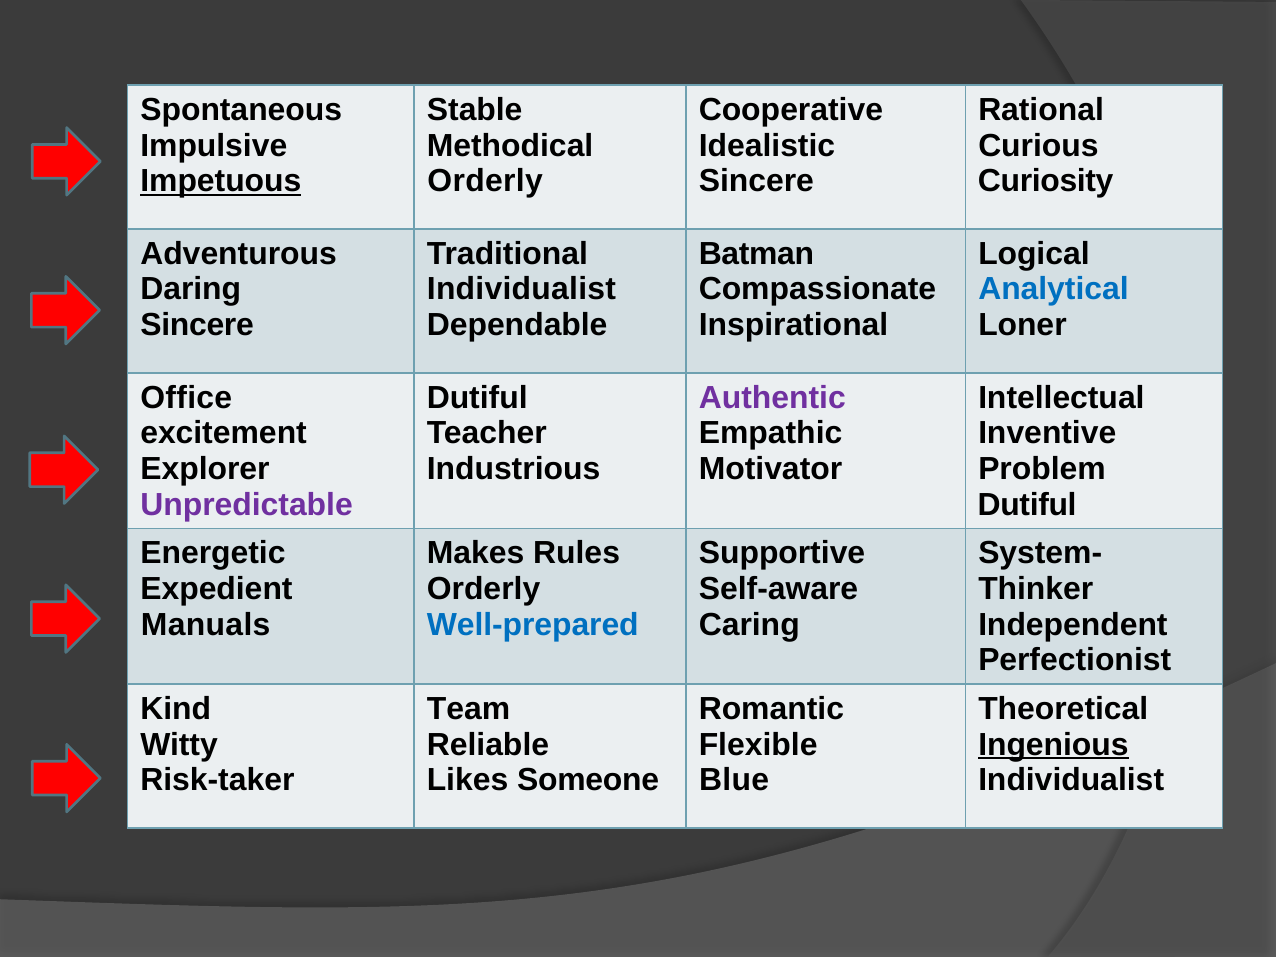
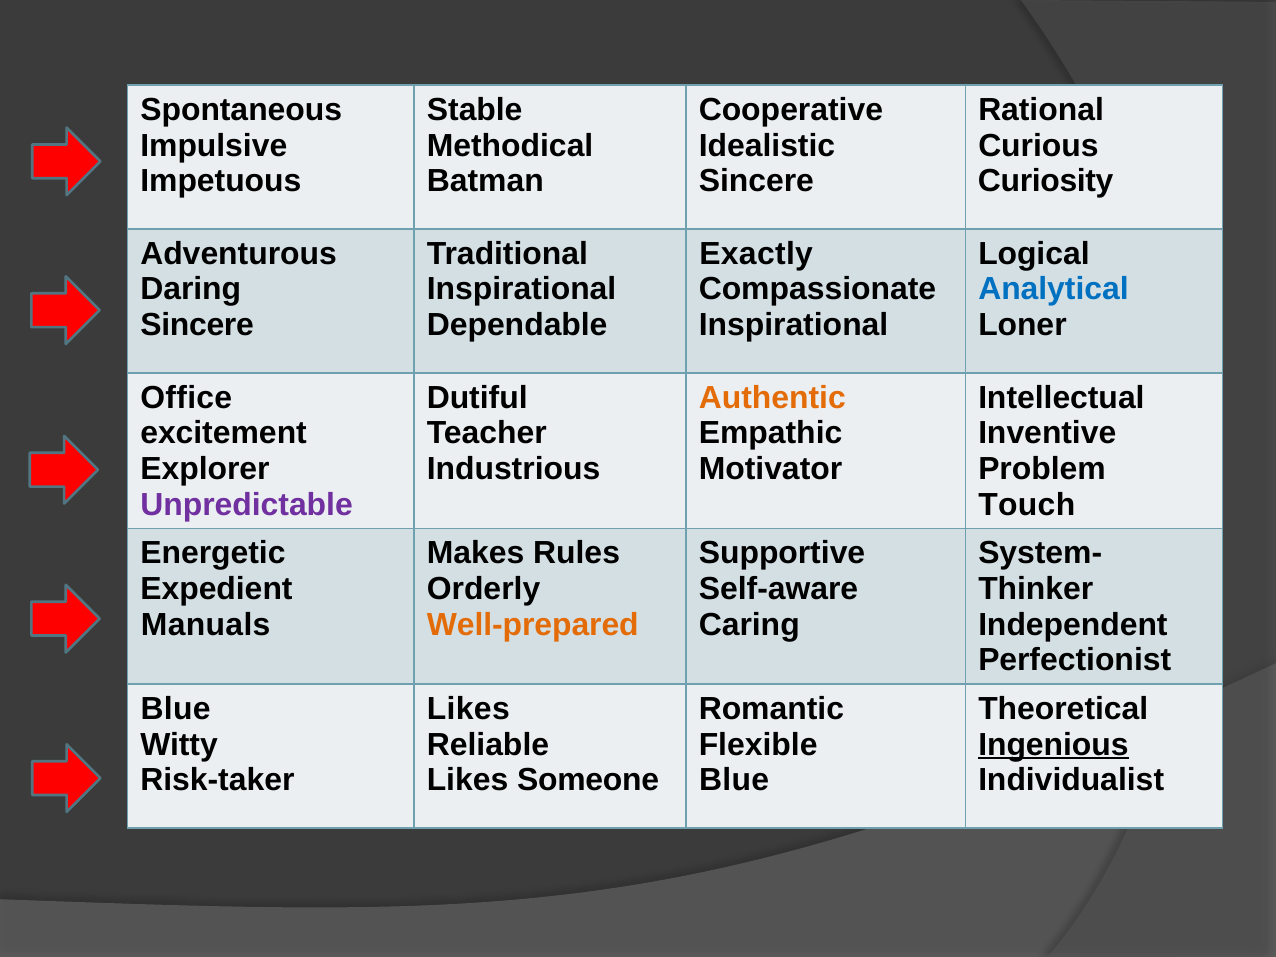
Impetuous underline: present -> none (221, 181)
Orderly: Orderly -> Batman (485, 181)
Batman: Batman -> Exactly (756, 254)
Individualist: Individualist -> Inspirational (522, 289)
Authentic colour: purple -> orange (772, 398)
Dutiful: Dutiful -> Touch (1027, 505)
Well-prepared colour: blue -> orange (533, 625)
Kind: Kind -> Blue (176, 709)
Team: Team -> Likes (468, 709)
